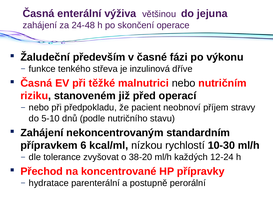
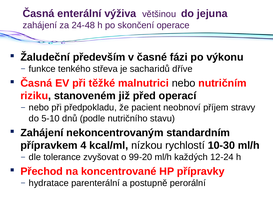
inzulinová: inzulinová -> sacharidů (150, 69)
6: 6 -> 4 (83, 145)
38-20: 38-20 -> 99-20 (141, 157)
